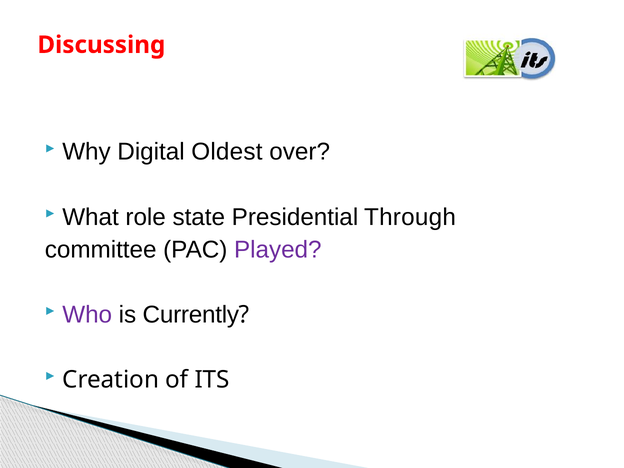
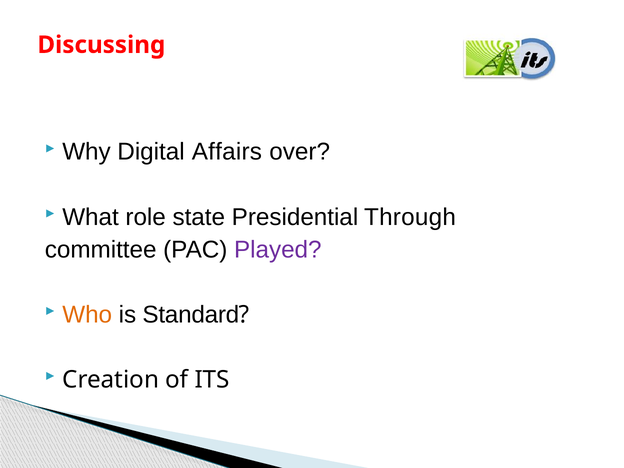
Oldest: Oldest -> Affairs (227, 152)
Who colour: purple -> orange (87, 315)
Currently: Currently -> Standard (191, 315)
